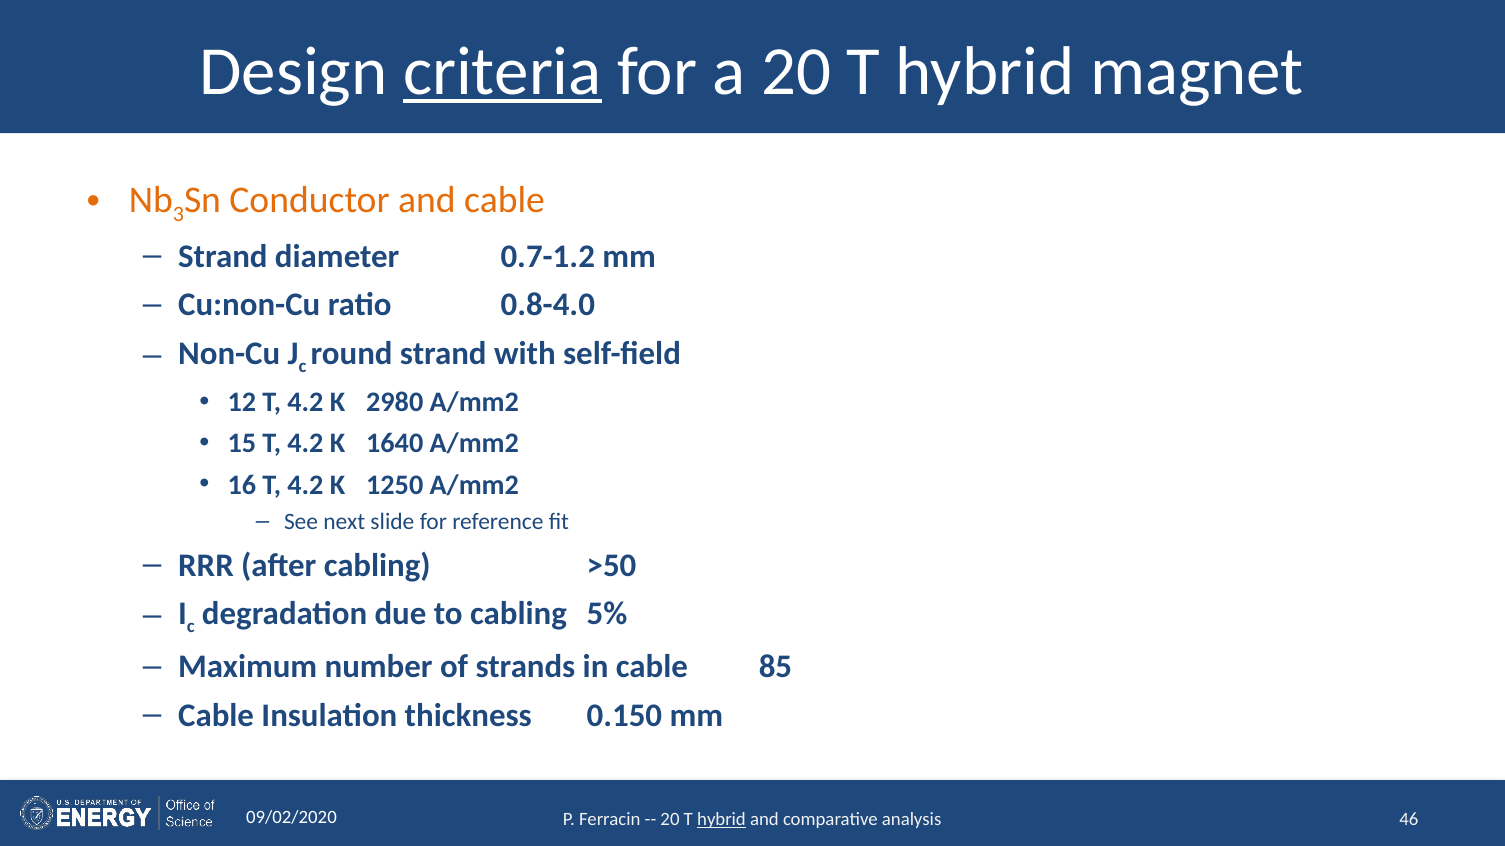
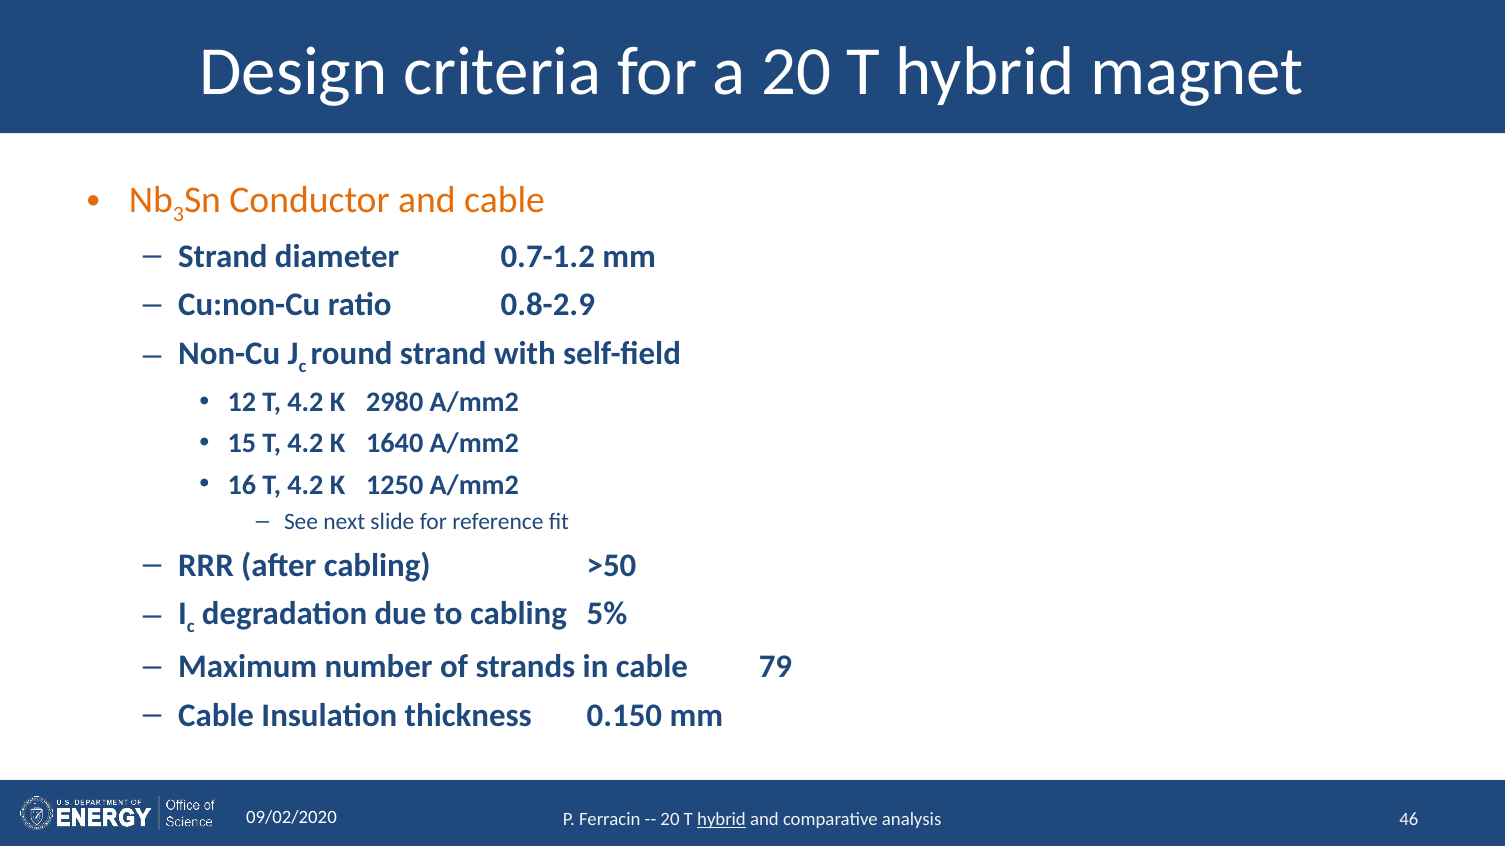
criteria underline: present -> none (502, 71)
0.8-4.0: 0.8-4.0 -> 0.8-2.9 (548, 305)
85: 85 -> 79 (775, 667)
